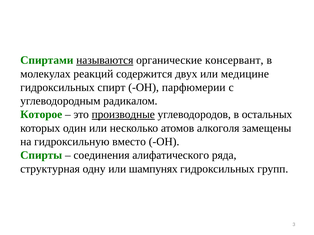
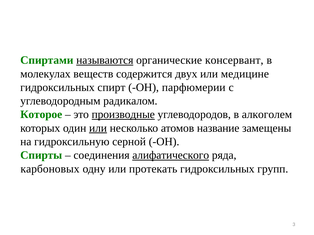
реакций: реакций -> веществ (93, 74)
остальных: остальных -> алкоголем (267, 115)
или underline: none -> present (98, 128)
алкоголя: алкоголя -> название (218, 128)
вместо: вместо -> серной (129, 142)
алифатического underline: none -> present (171, 156)
структурная: структурная -> карбоновых (50, 169)
шампунях: шампунях -> протекать (153, 169)
